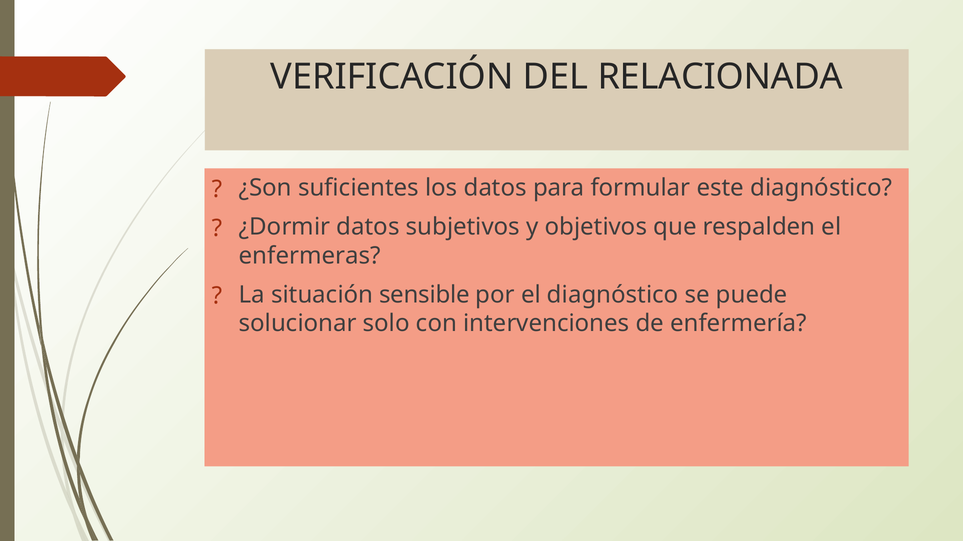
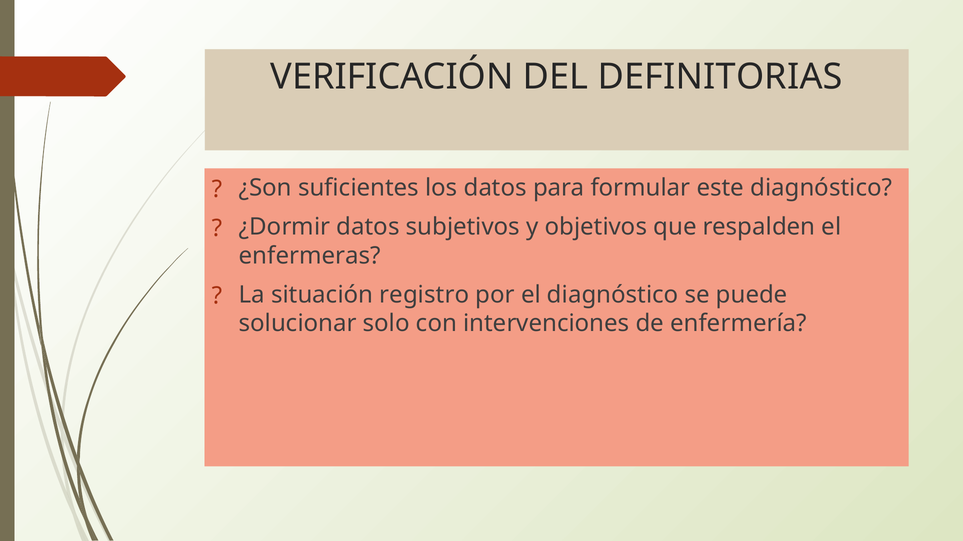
RELACIONADA: RELACIONADA -> DEFINITORIAS (720, 77)
sensible: sensible -> registro (424, 295)
